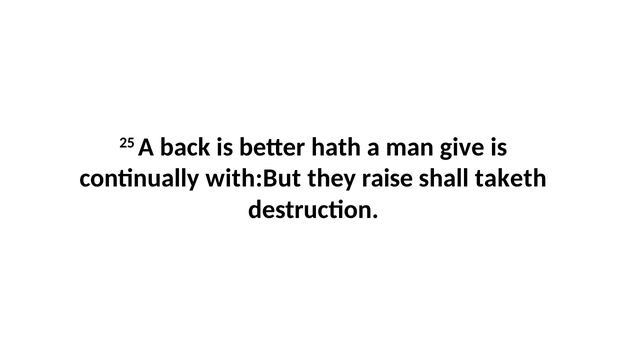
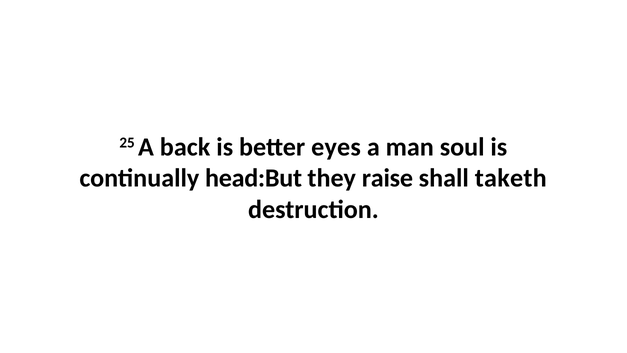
hath: hath -> eyes (336, 147)
give: give -> soul (462, 147)
with:But: with:But -> head:But (254, 178)
